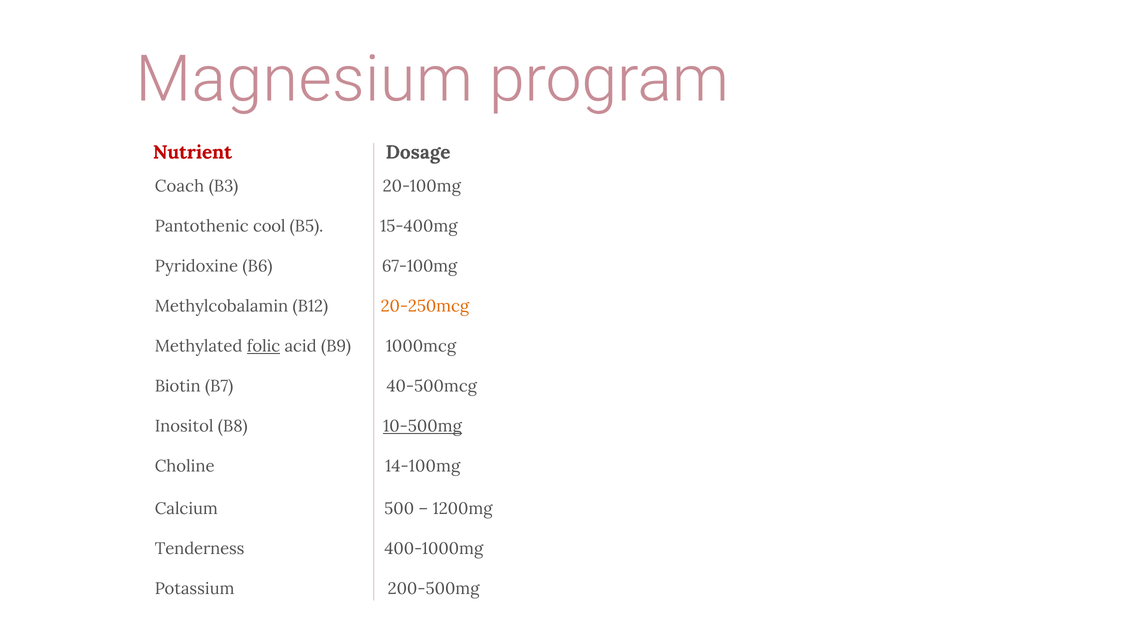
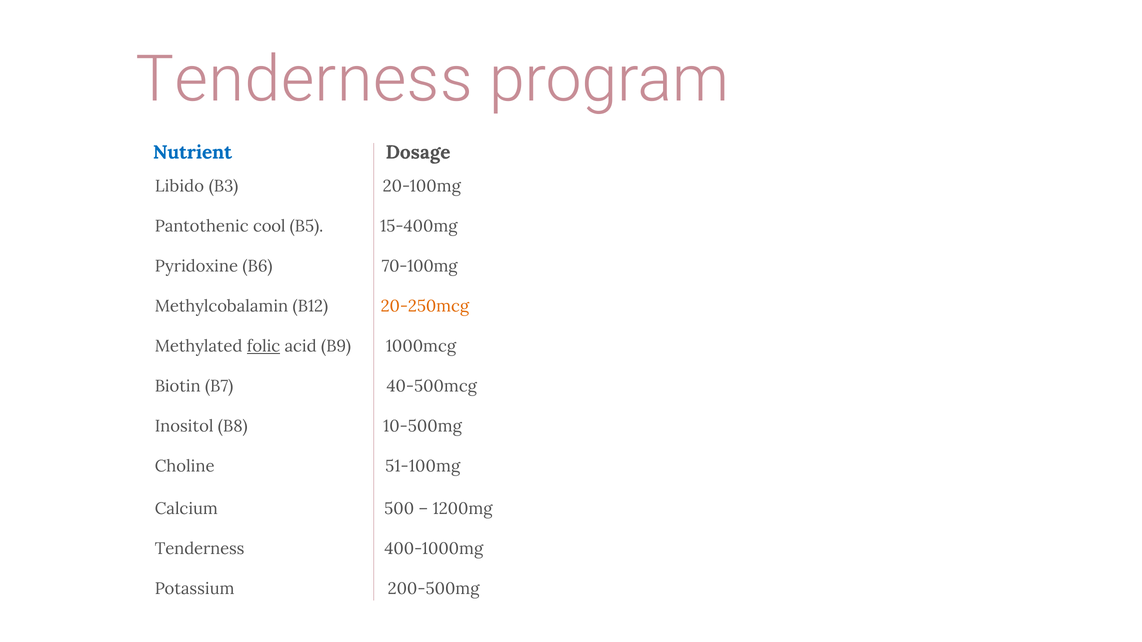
Magnesium: Magnesium -> Tenderness (304, 79)
Nutrient colour: red -> blue (192, 152)
Coach: Coach -> Libido (179, 187)
67-100mg: 67-100mg -> 70-100mg (420, 266)
10-500mg underline: present -> none (423, 426)
14-100mg: 14-100mg -> 51-100mg (423, 466)
